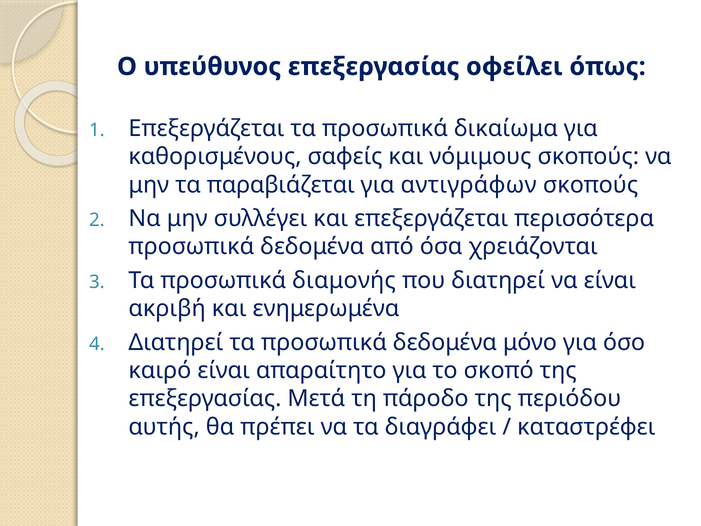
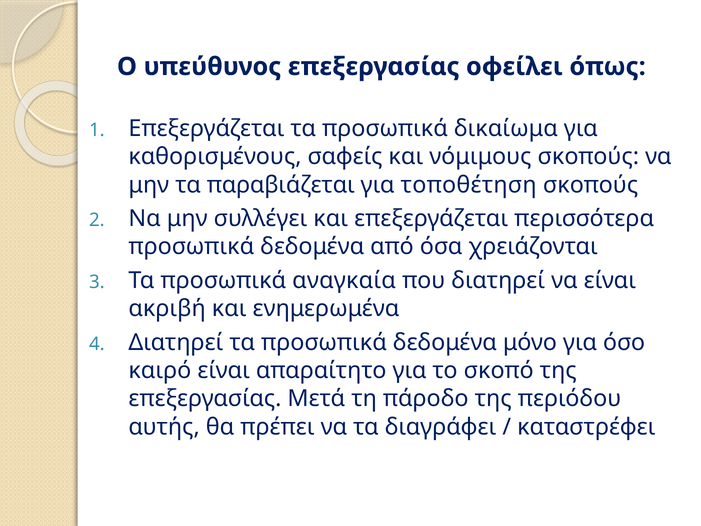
αντιγράφων: αντιγράφων -> τοποθέτηση (469, 185)
διαμονής: διαμονής -> αναγκαία (344, 281)
